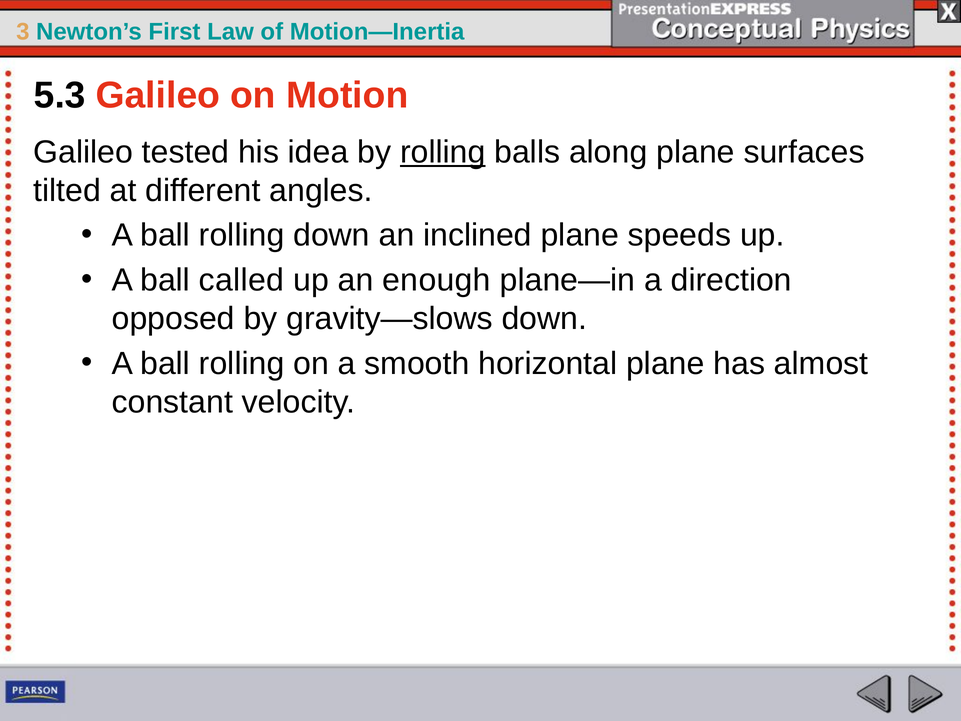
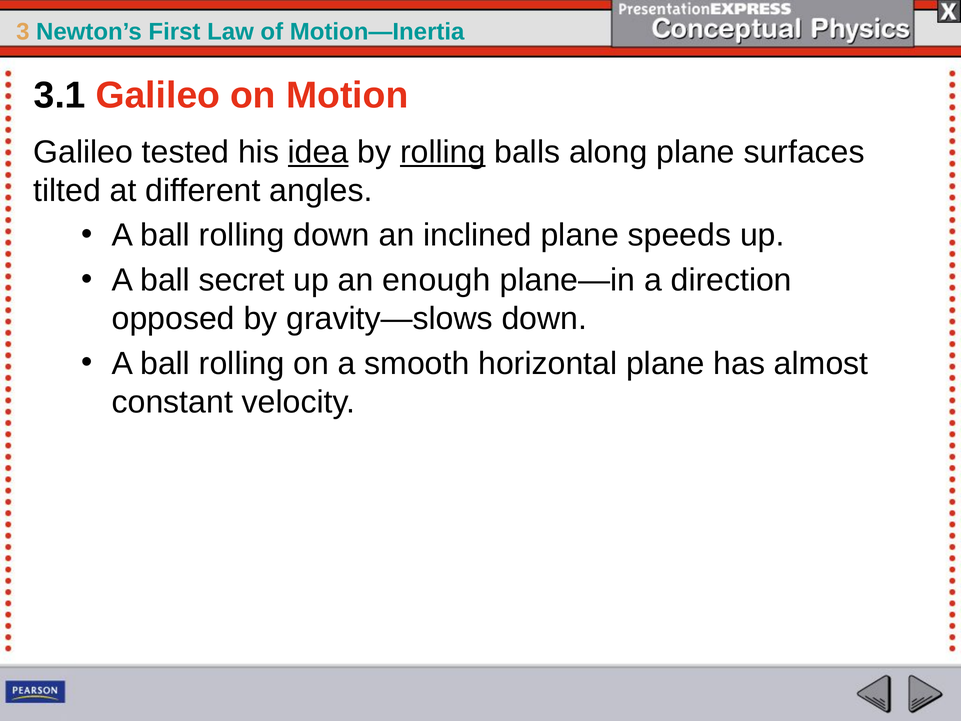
5.3: 5.3 -> 3.1 (60, 95)
idea underline: none -> present (318, 152)
called: called -> secret (242, 280)
